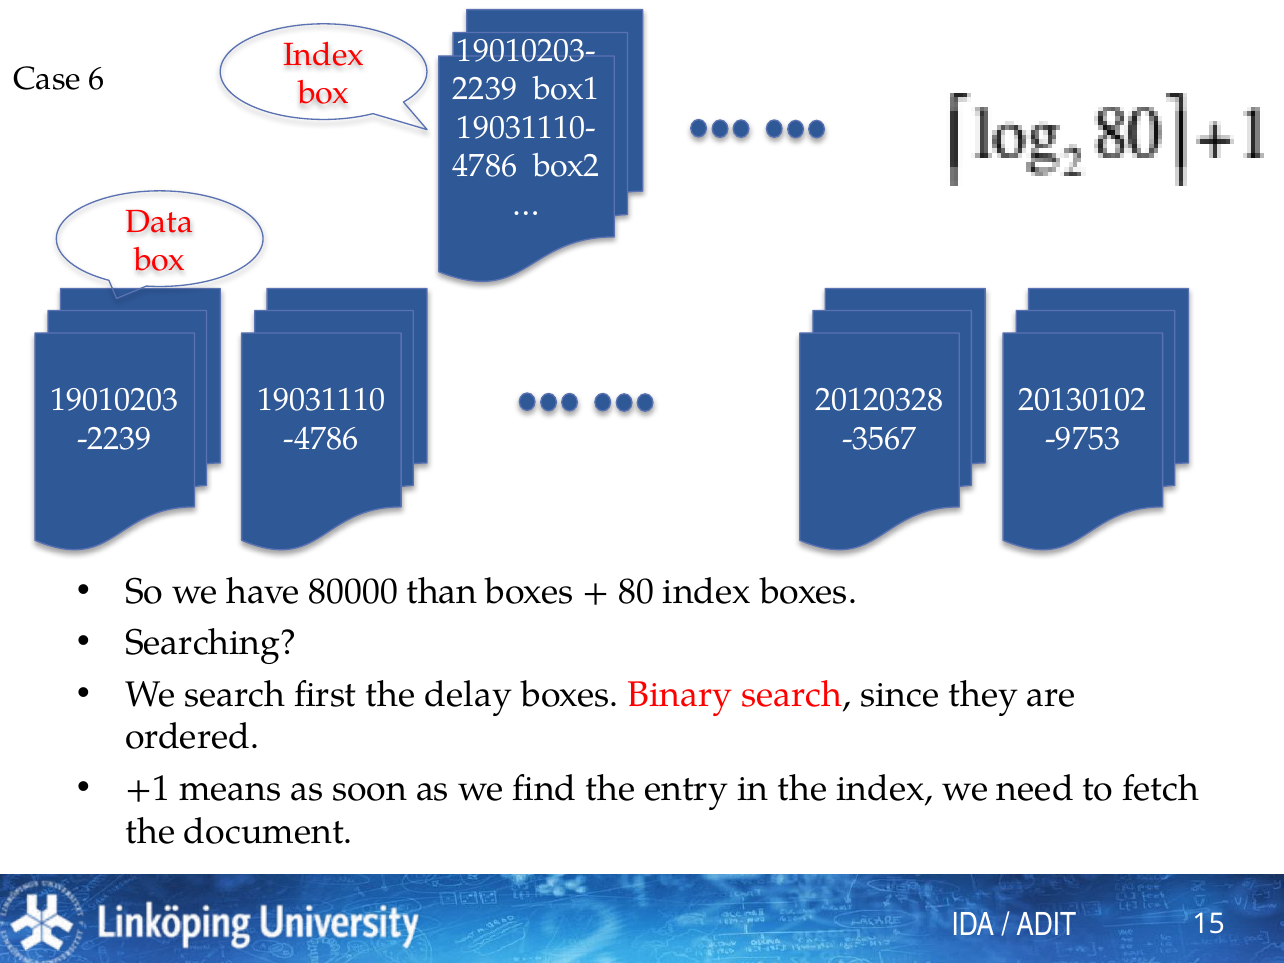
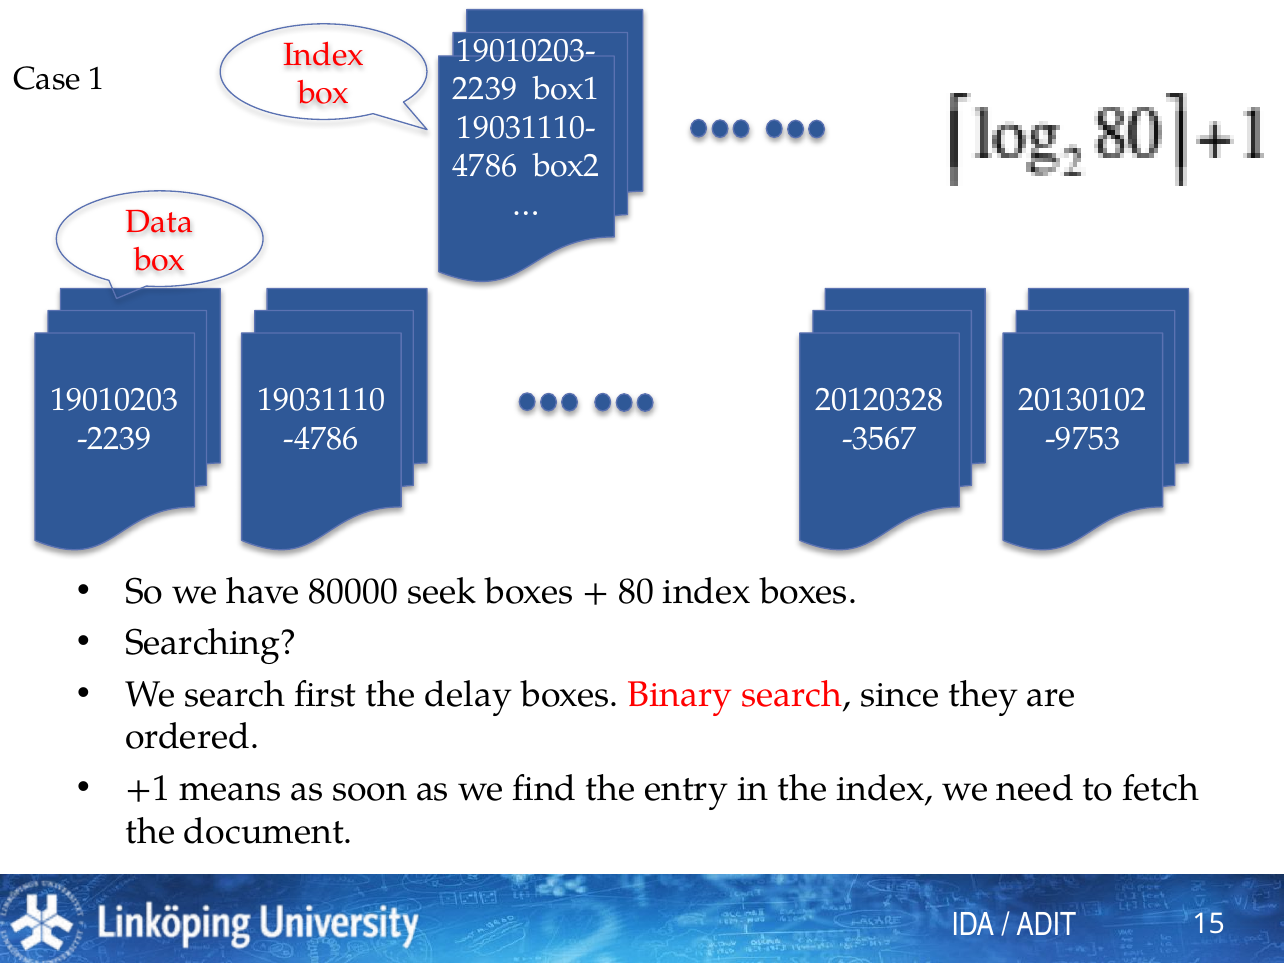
6: 6 -> 1 (97, 79)
than: than -> seek (442, 592)
